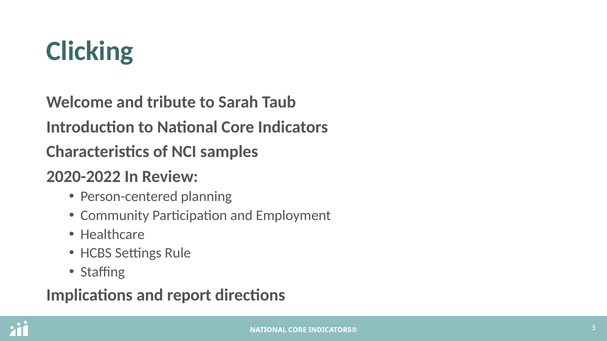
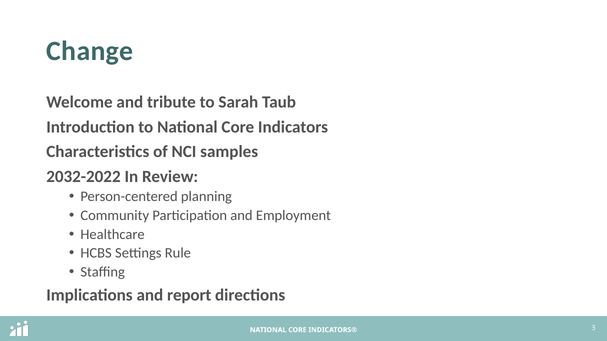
Clicking: Clicking -> Change (90, 51)
2020-2022: 2020-2022 -> 2032-2022 (83, 177)
